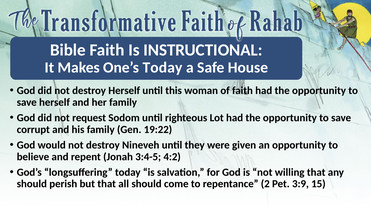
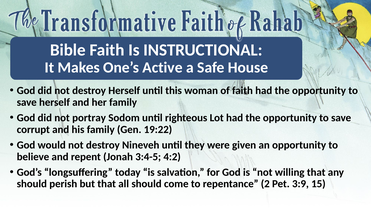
One’s Today: Today -> Active (163, 67)
request: request -> portray (89, 118)
